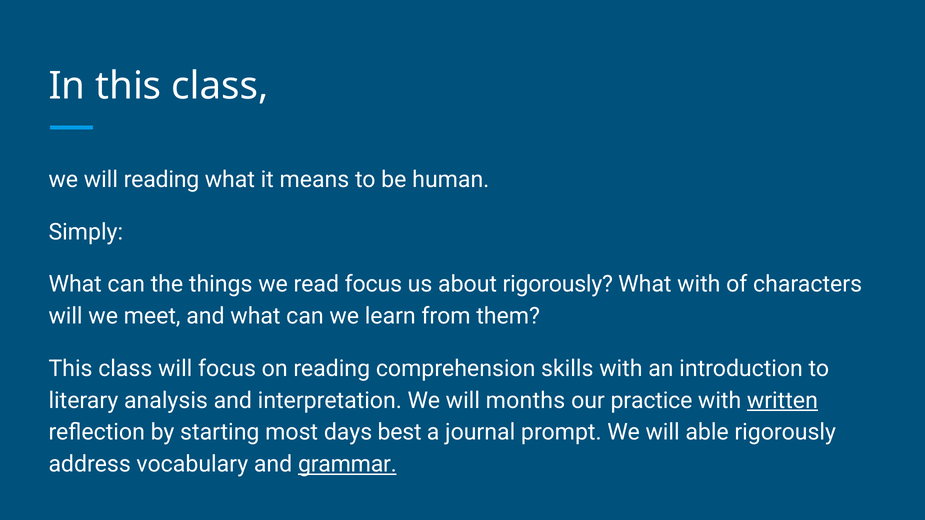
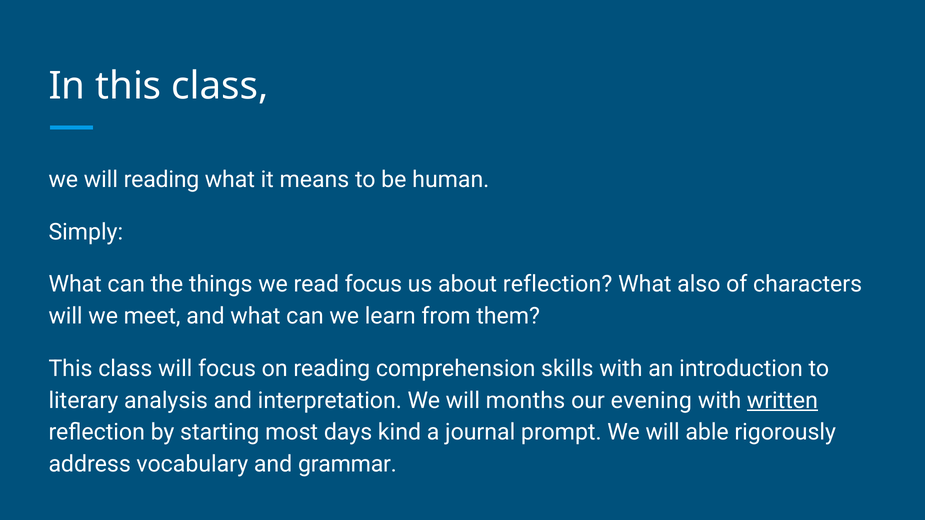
about rigorously: rigorously -> reflection (558, 284)
What with: with -> also (699, 284)
practice: practice -> evening (651, 401)
best: best -> kind (399, 433)
grammar underline: present -> none (347, 465)
